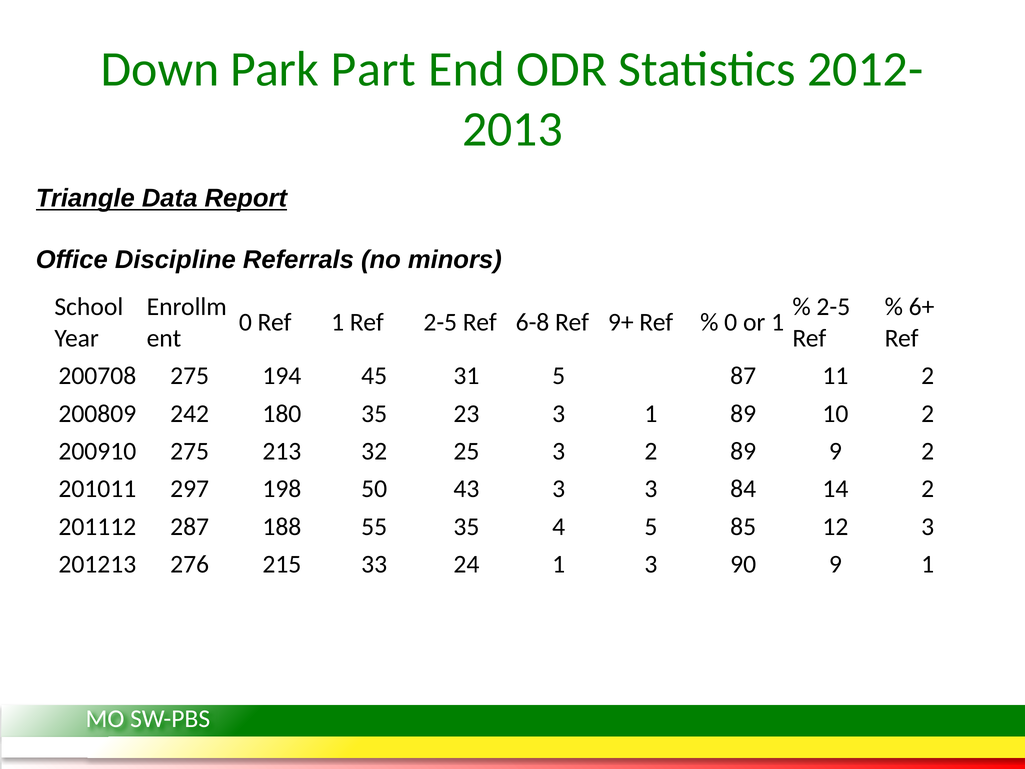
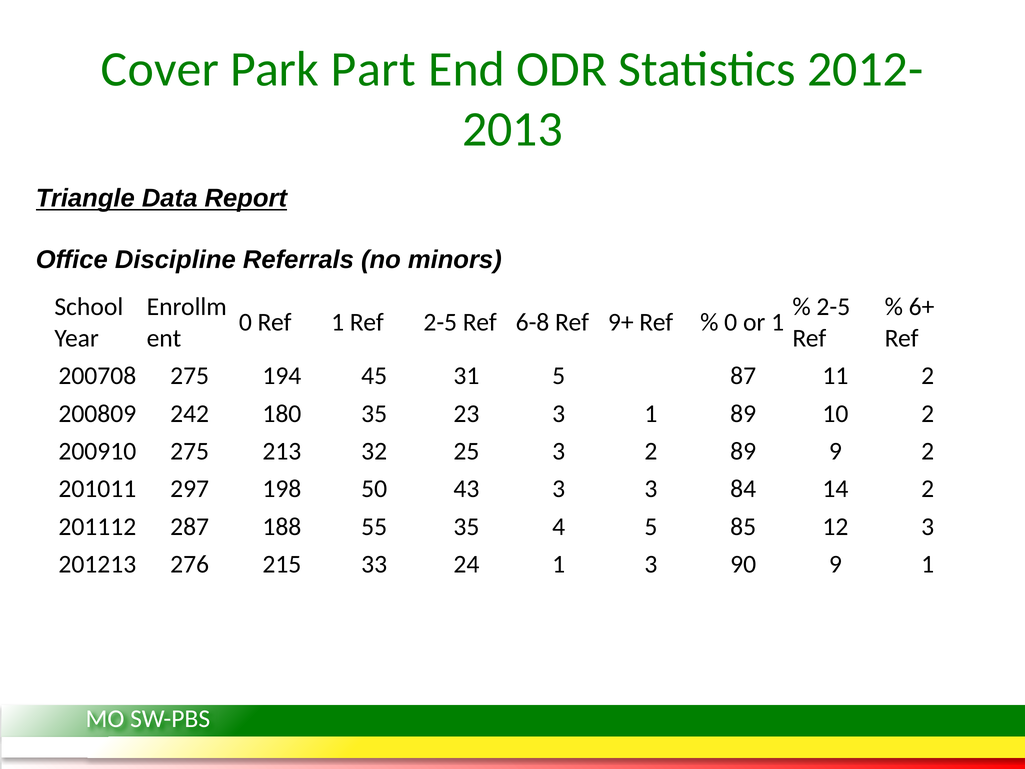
Down: Down -> Cover (160, 69)
